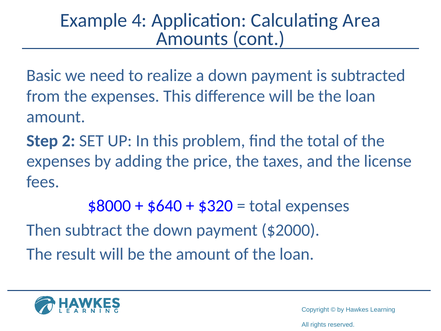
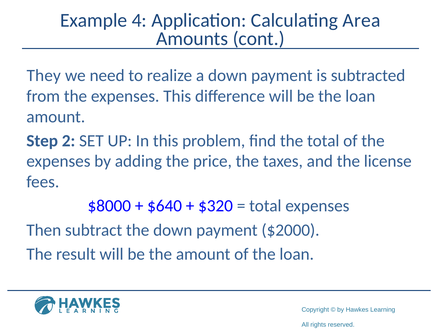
Basic: Basic -> They (44, 75)
